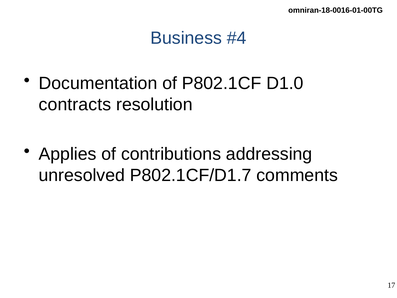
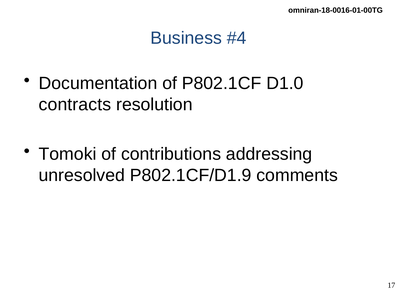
Applies: Applies -> Tomoki (68, 154)
P802.1CF/D1.7: P802.1CF/D1.7 -> P802.1CF/D1.9 (191, 175)
